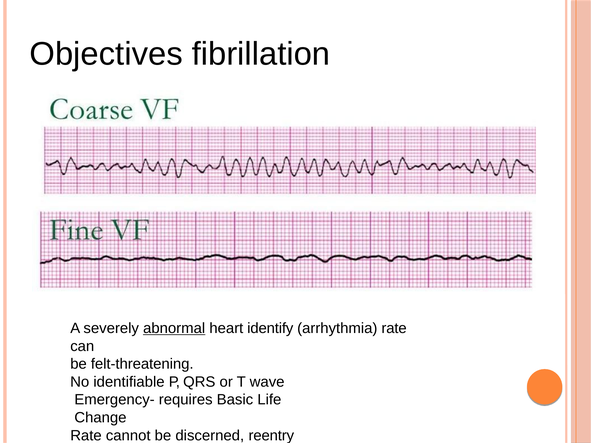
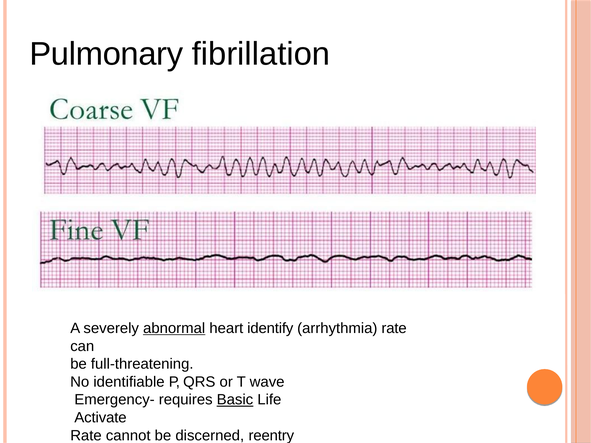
Objectives: Objectives -> Pulmonary (106, 54)
felt-threatening: felt-threatening -> full-threatening (142, 364)
Basic underline: none -> present (235, 400)
Change: Change -> Activate (100, 418)
